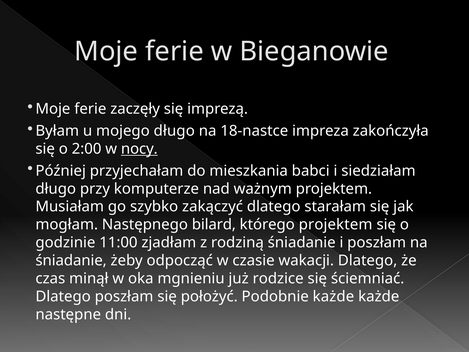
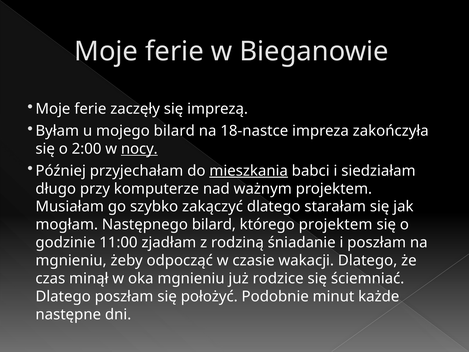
mojego długo: długo -> bilard (174, 131)
mieszkania underline: none -> present (249, 171)
śniadanie: śniadanie -> mgnieniu (71, 260)
Podobnie każde: każde -> minut (334, 296)
